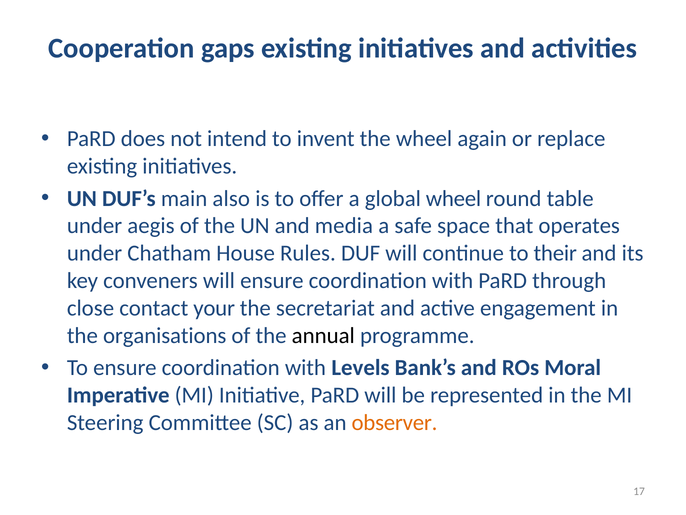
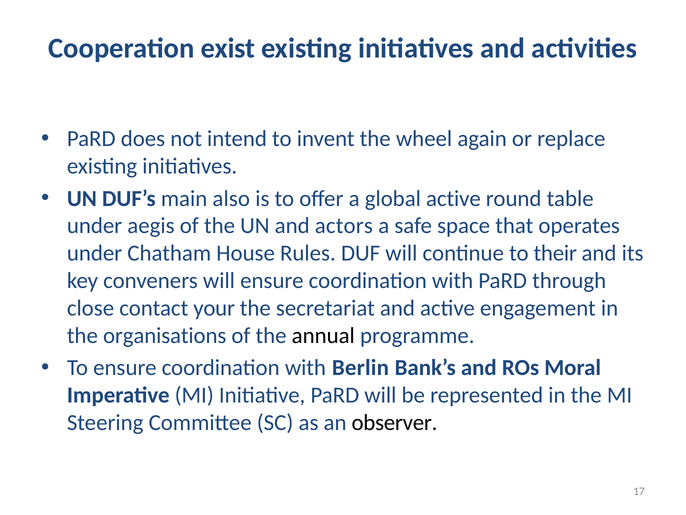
gaps: gaps -> exist (228, 48)
global wheel: wheel -> active (453, 198)
media: media -> actors (344, 226)
Levels: Levels -> Berlin (360, 367)
observer colour: orange -> black (394, 422)
